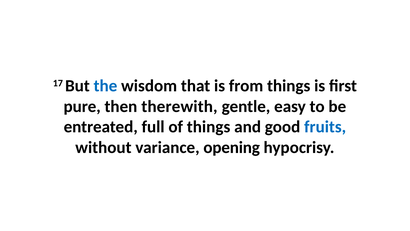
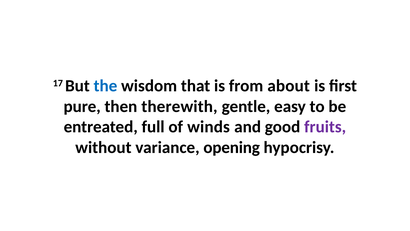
from things: things -> about (289, 86)
of things: things -> winds (209, 127)
fruits colour: blue -> purple (325, 127)
